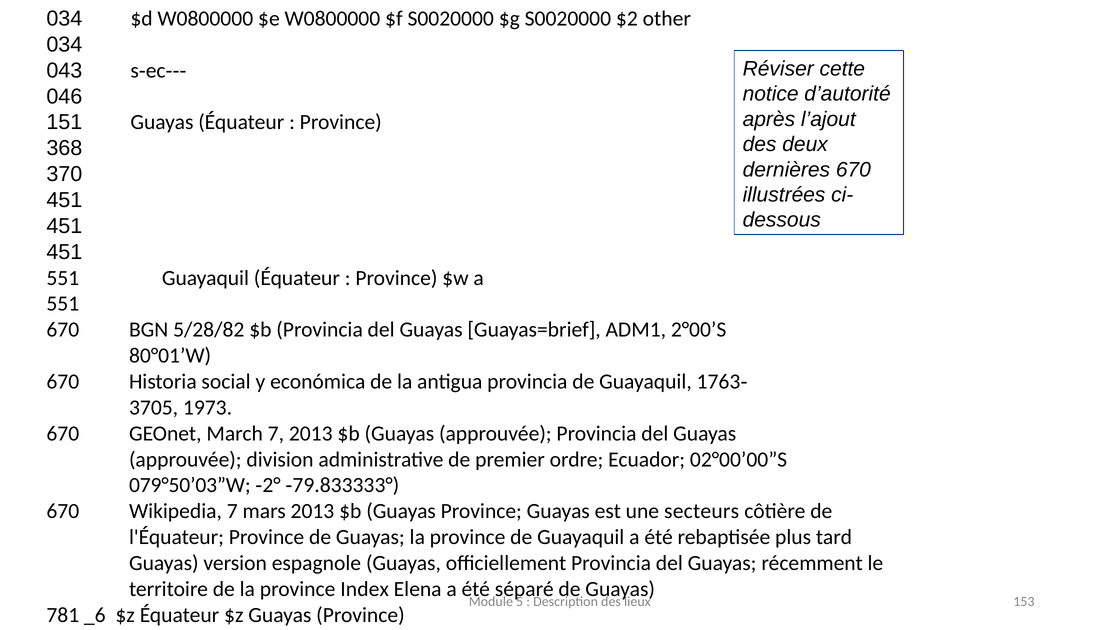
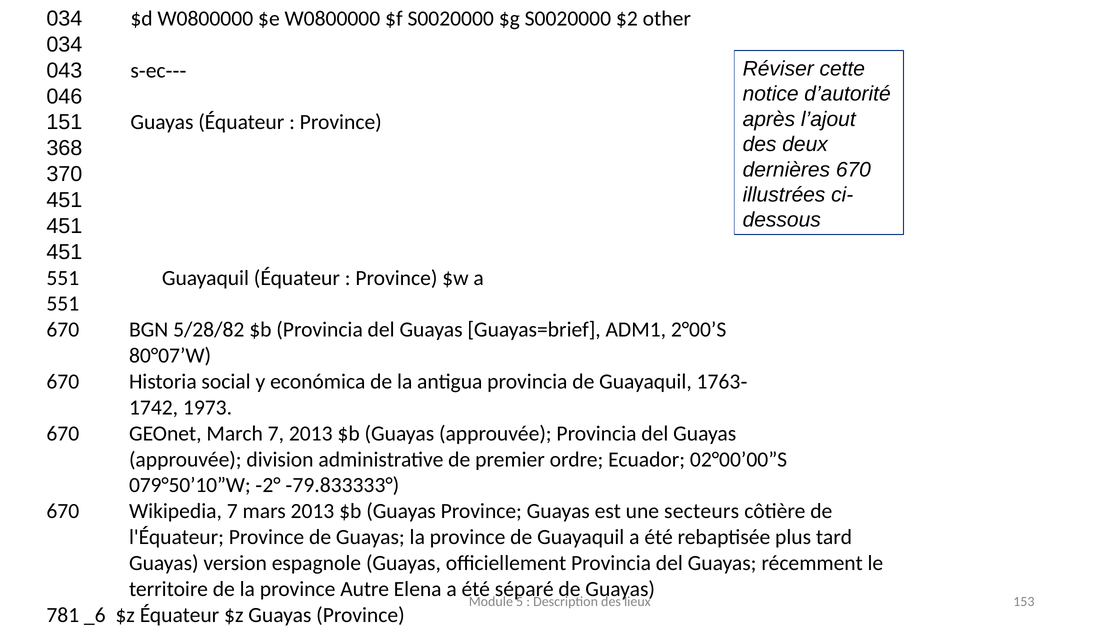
80°01’W: 80°01’W -> 80°07’W (170, 356)
3705: 3705 -> 1742 (154, 408)
079°50’03”W: 079°50’03”W -> 079°50’10”W (190, 485)
Index: Index -> Autre (365, 589)
